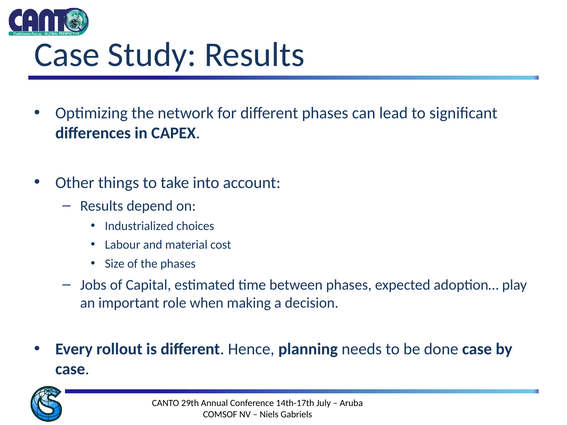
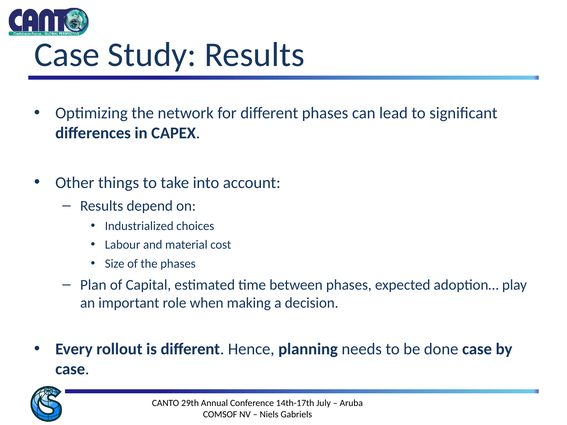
Jobs: Jobs -> Plan (93, 285)
